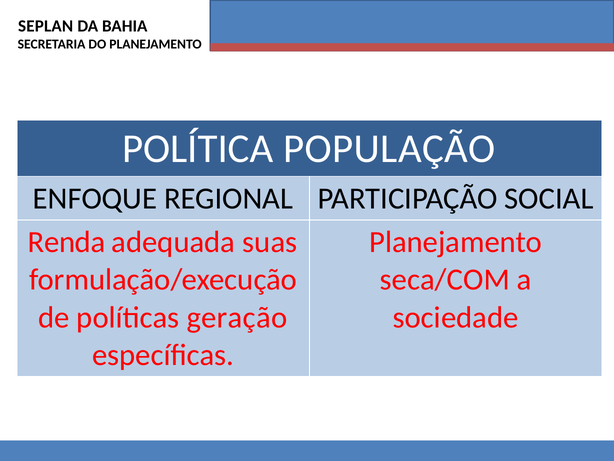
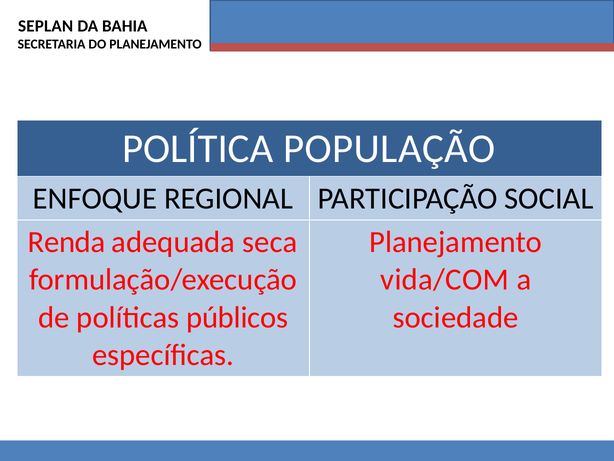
suas: suas -> seca (270, 242)
seca/COM: seca/COM -> vida/COM (445, 279)
geração: geração -> públicos (237, 317)
